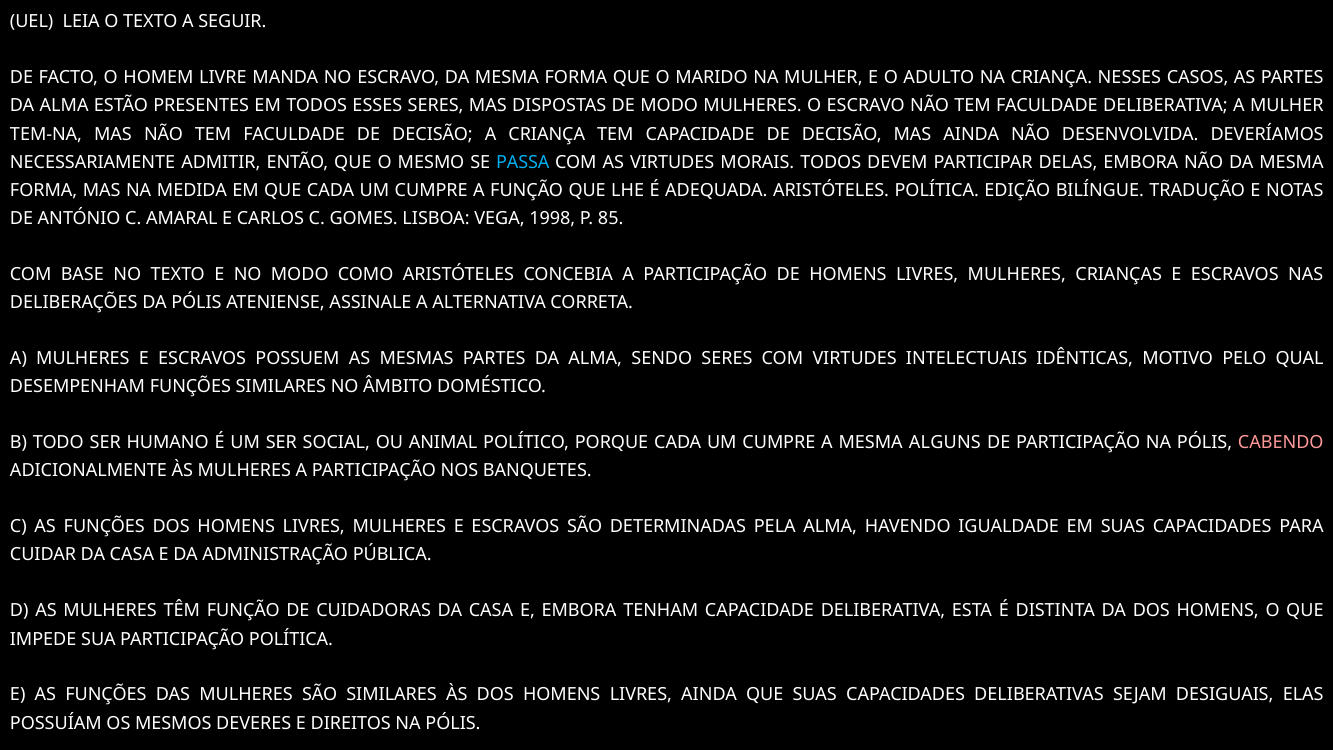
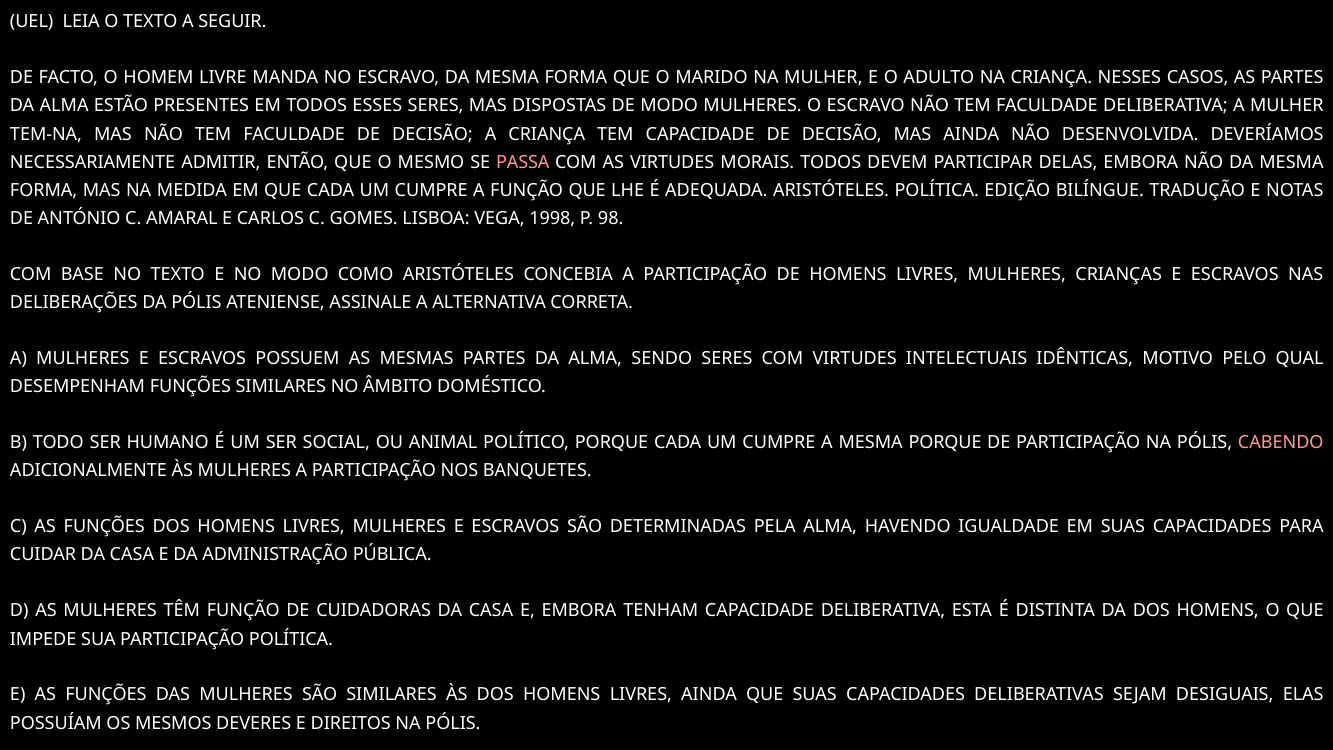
PASSA colour: light blue -> pink (523, 162)
85: 85 -> 98 (611, 219)
MESMA ALGUNS: ALGUNS -> PORQUE (945, 443)
